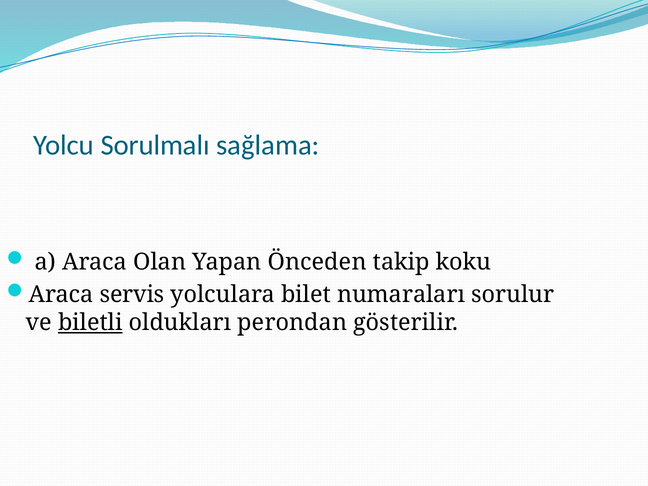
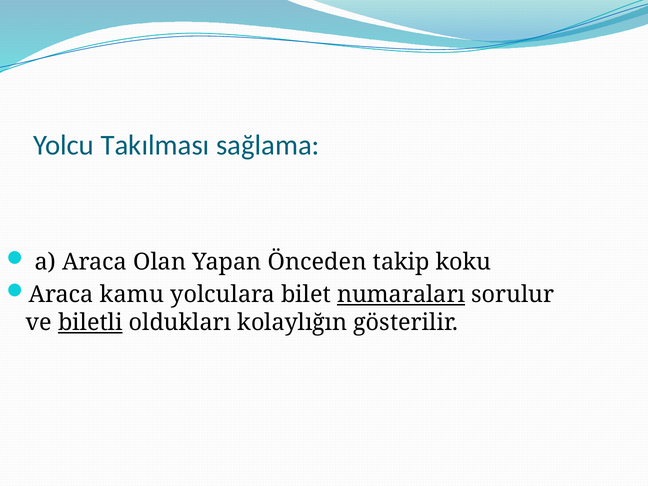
Sorulmalı: Sorulmalı -> Takılması (155, 145)
servis: servis -> kamu (132, 295)
numaraları underline: none -> present (401, 295)
perondan: perondan -> kolaylığın (292, 323)
